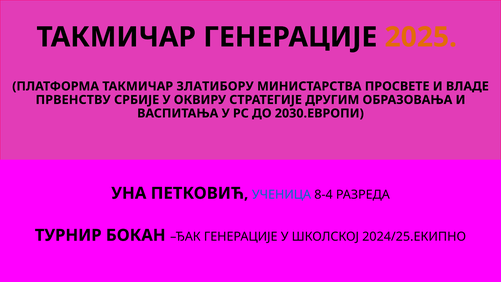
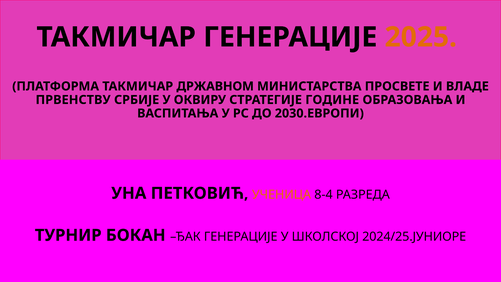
ЗЛАТИБОРУ: ЗЛАТИБОРУ -> ДРЖАВНОМ (215, 86)
ДРУГИМ: ДРУГИМ -> ГОДИНЕ (332, 100)
УЧЕНИЦА colour: blue -> orange (282, 195)
2024/25.ЕКИПНО: 2024/25.ЕКИПНО -> 2024/25.ЈУНИОРЕ (414, 237)
